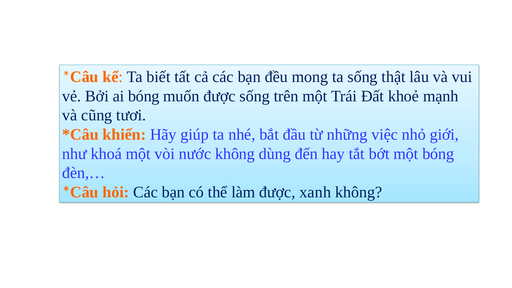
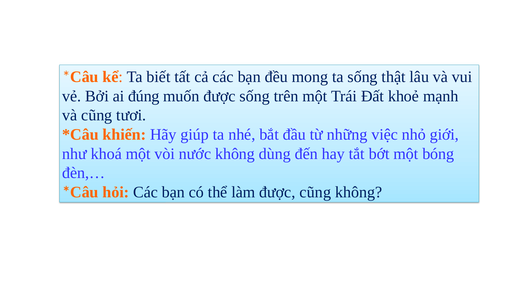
ai bóng: bóng -> đúng (144, 96)
được xanh: xanh -> cũng (315, 192)
